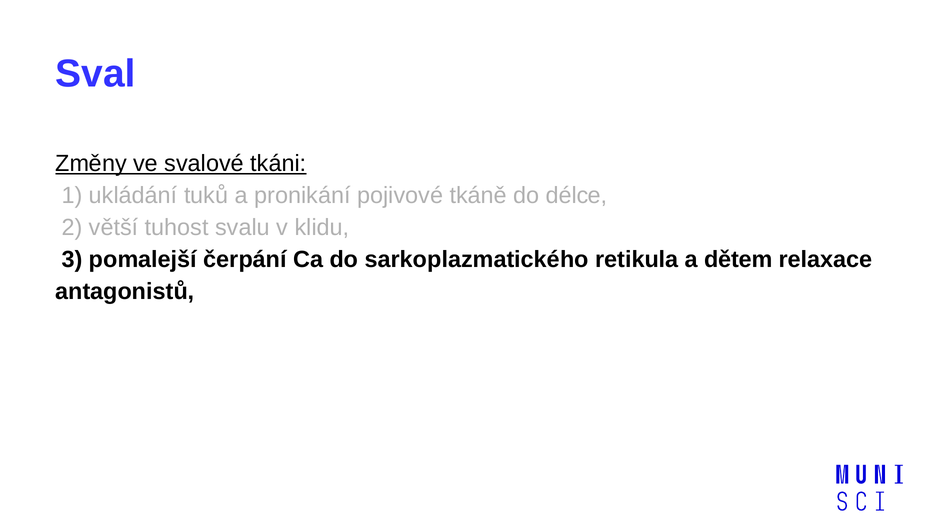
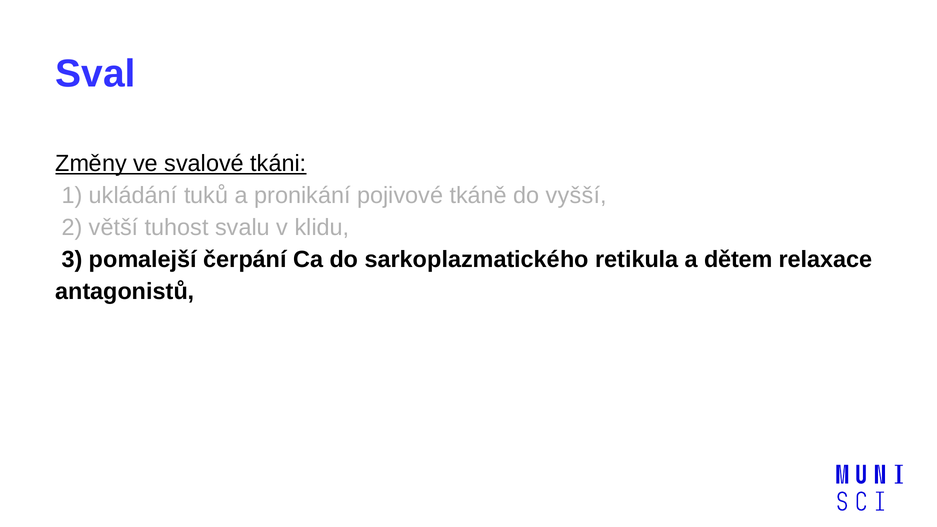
délce: délce -> vyšší (576, 196)
